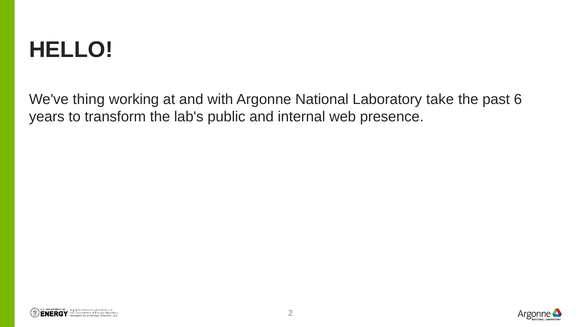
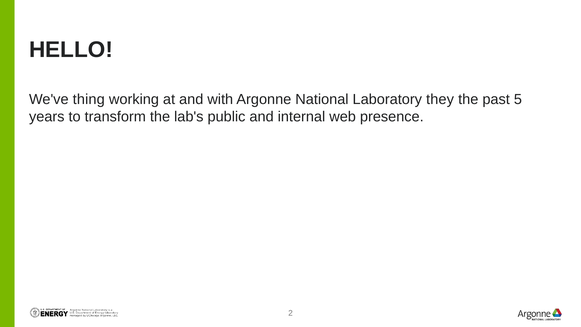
take: take -> they (440, 99)
6: 6 -> 5 (518, 99)
